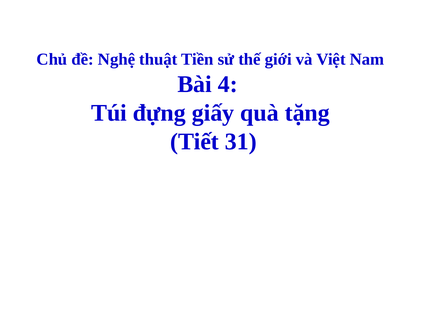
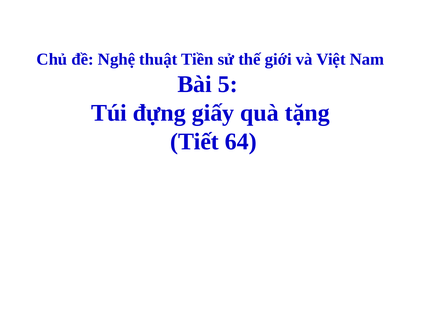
4: 4 -> 5 (228, 84)
31: 31 -> 64 (241, 142)
